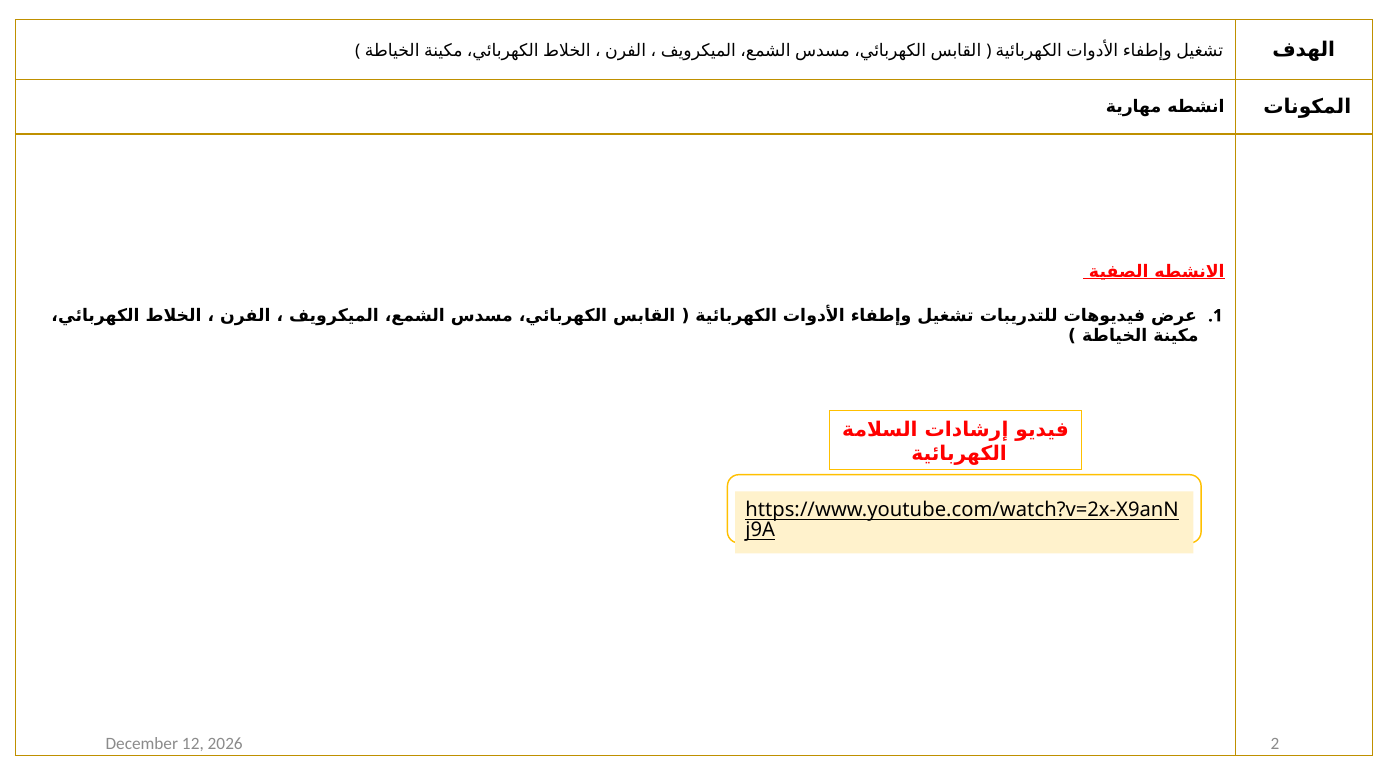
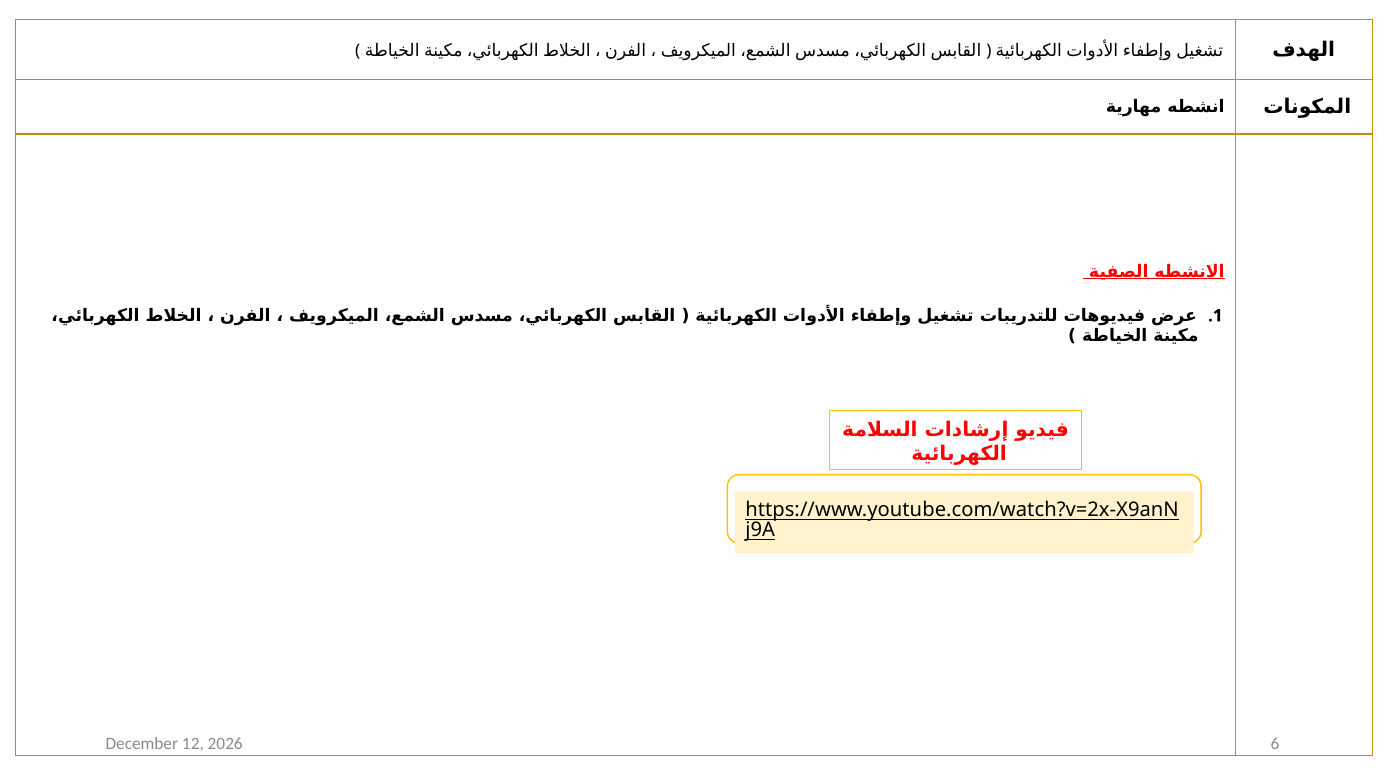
2: 2 -> 6 (1275, 744)
